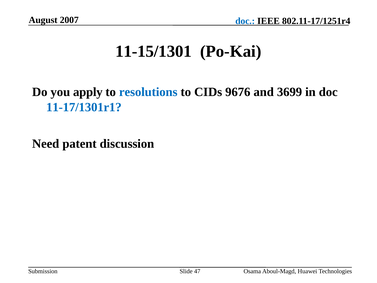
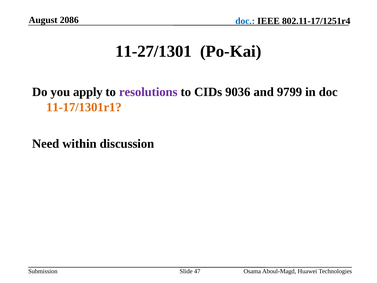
2007: 2007 -> 2086 (69, 20)
11-15/1301: 11-15/1301 -> 11-27/1301 (154, 51)
resolutions colour: blue -> purple (148, 92)
9676: 9676 -> 9036 (238, 92)
3699: 3699 -> 9799 (290, 92)
11-17/1301r1 colour: blue -> orange (84, 107)
patent: patent -> within (79, 144)
